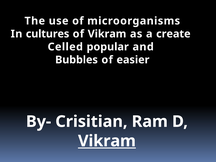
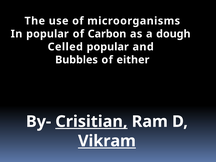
In cultures: cultures -> popular (47, 34)
of Vikram: Vikram -> Carbon (107, 34)
create: create -> dough (173, 34)
easier: easier -> either (133, 60)
Crisitian underline: none -> present (91, 122)
